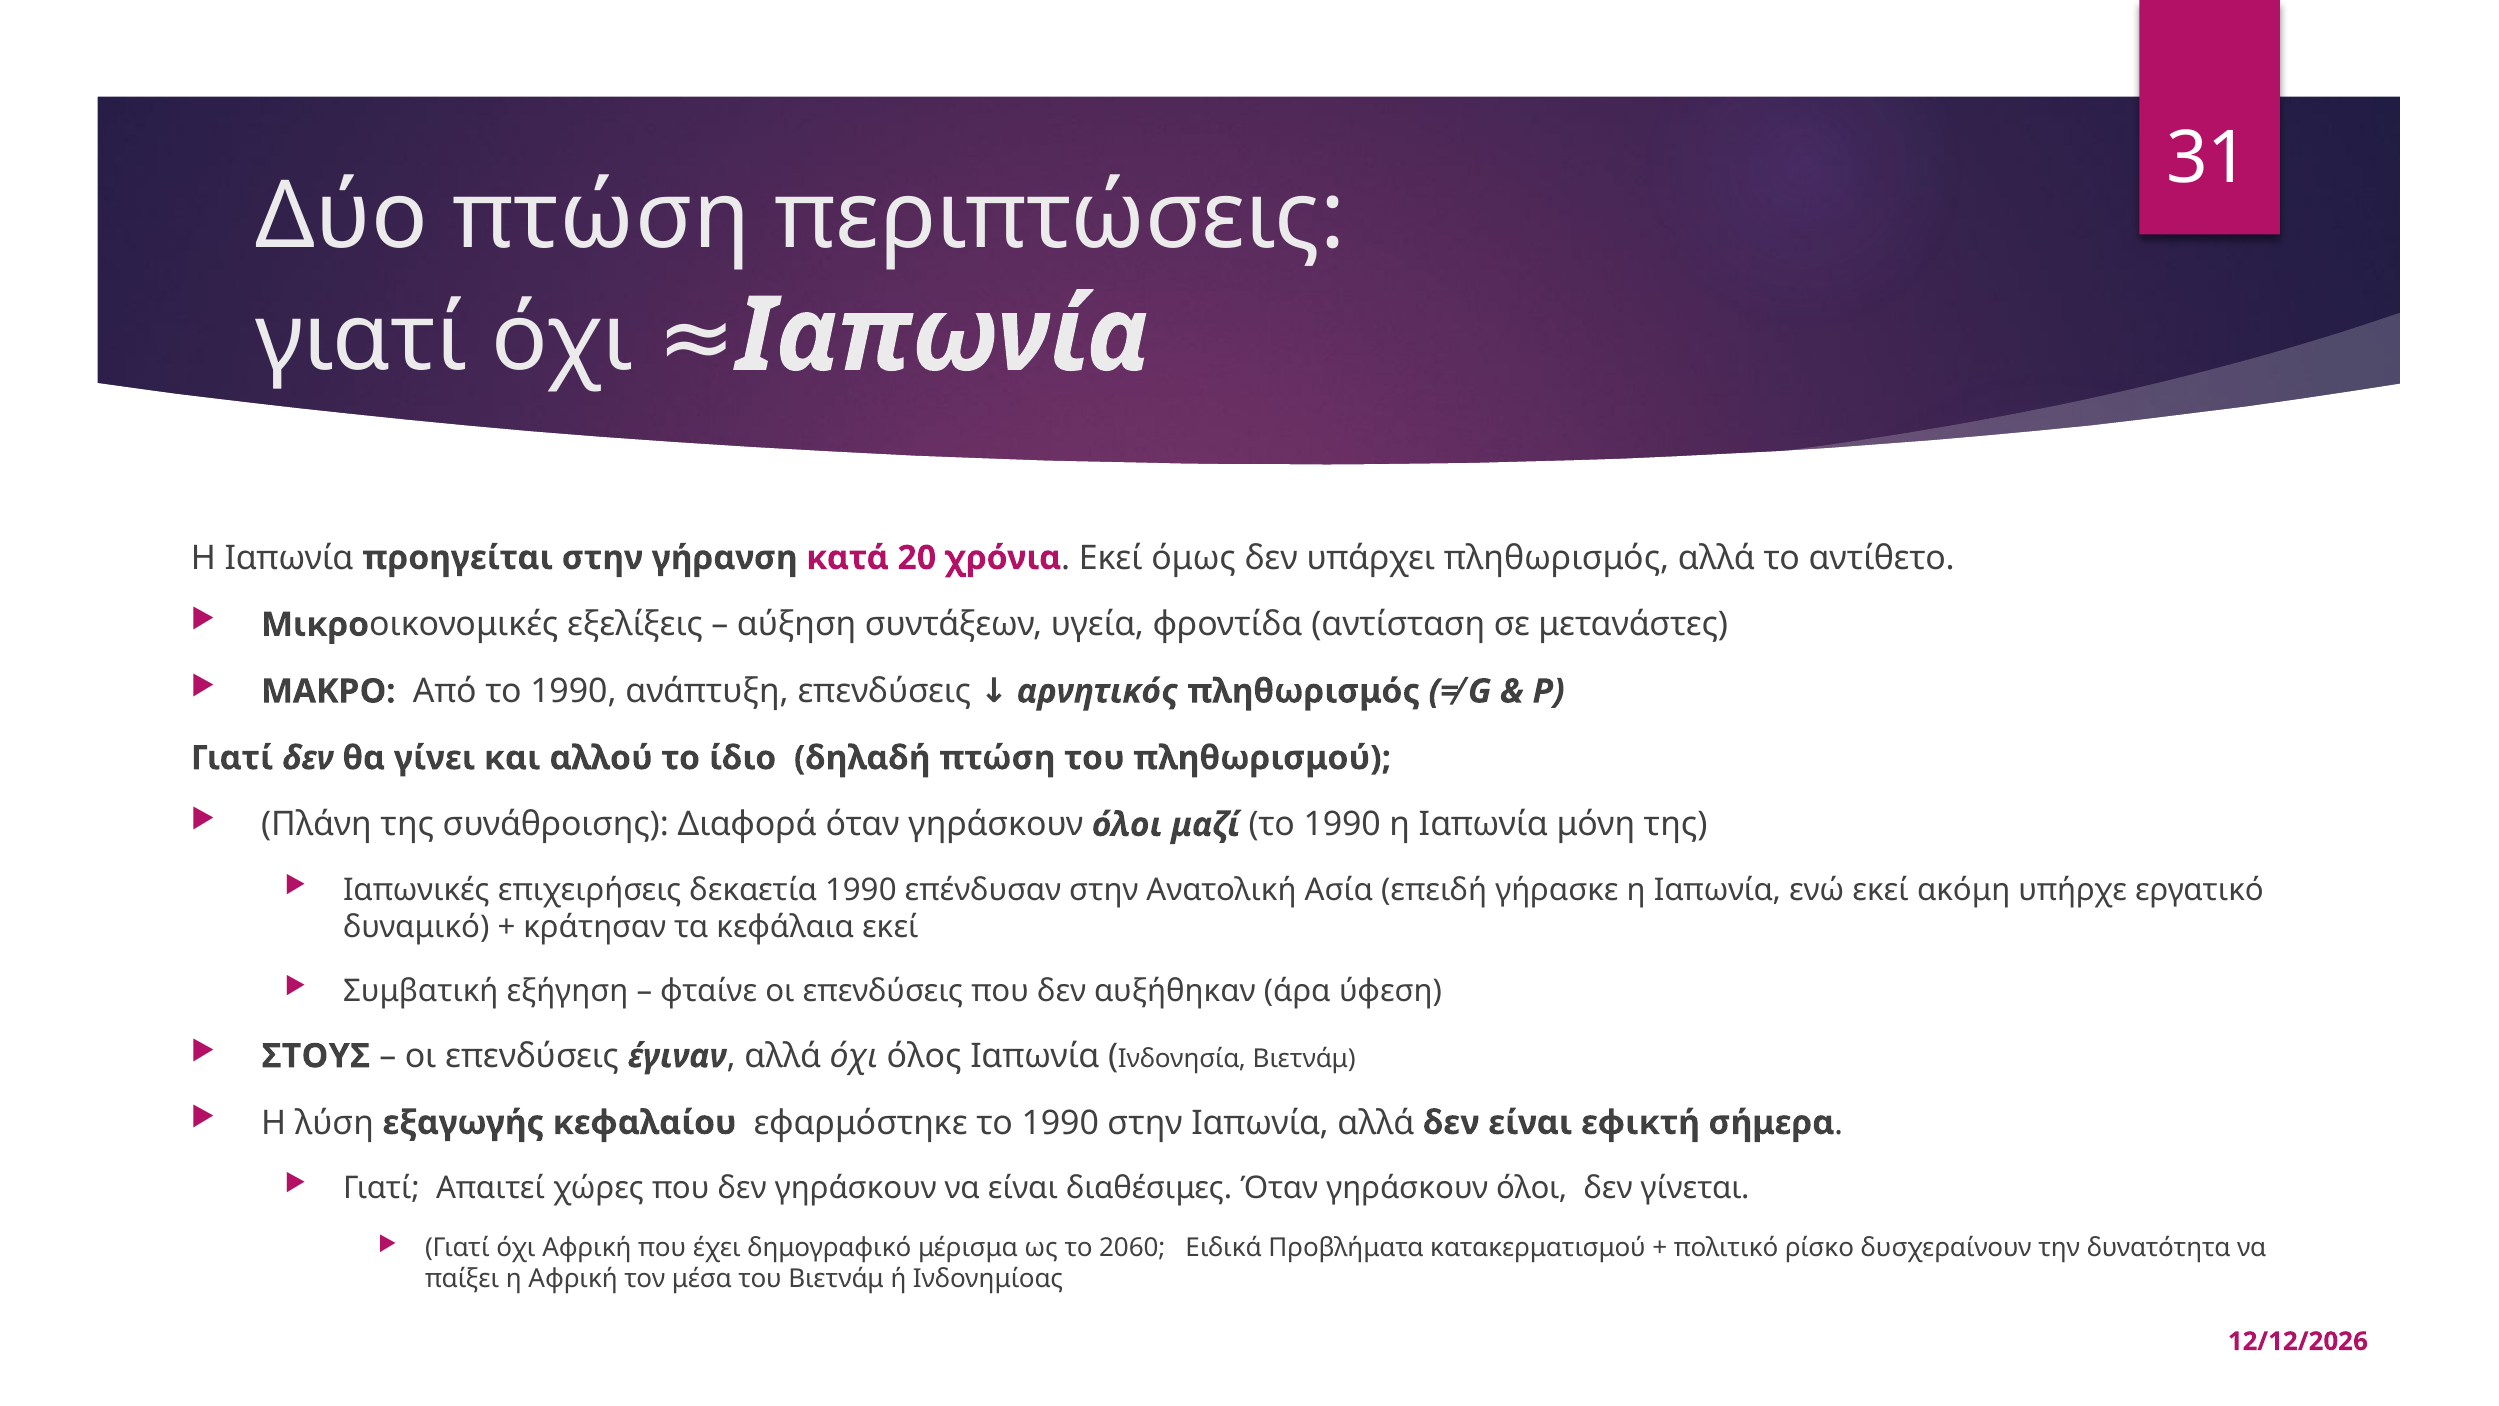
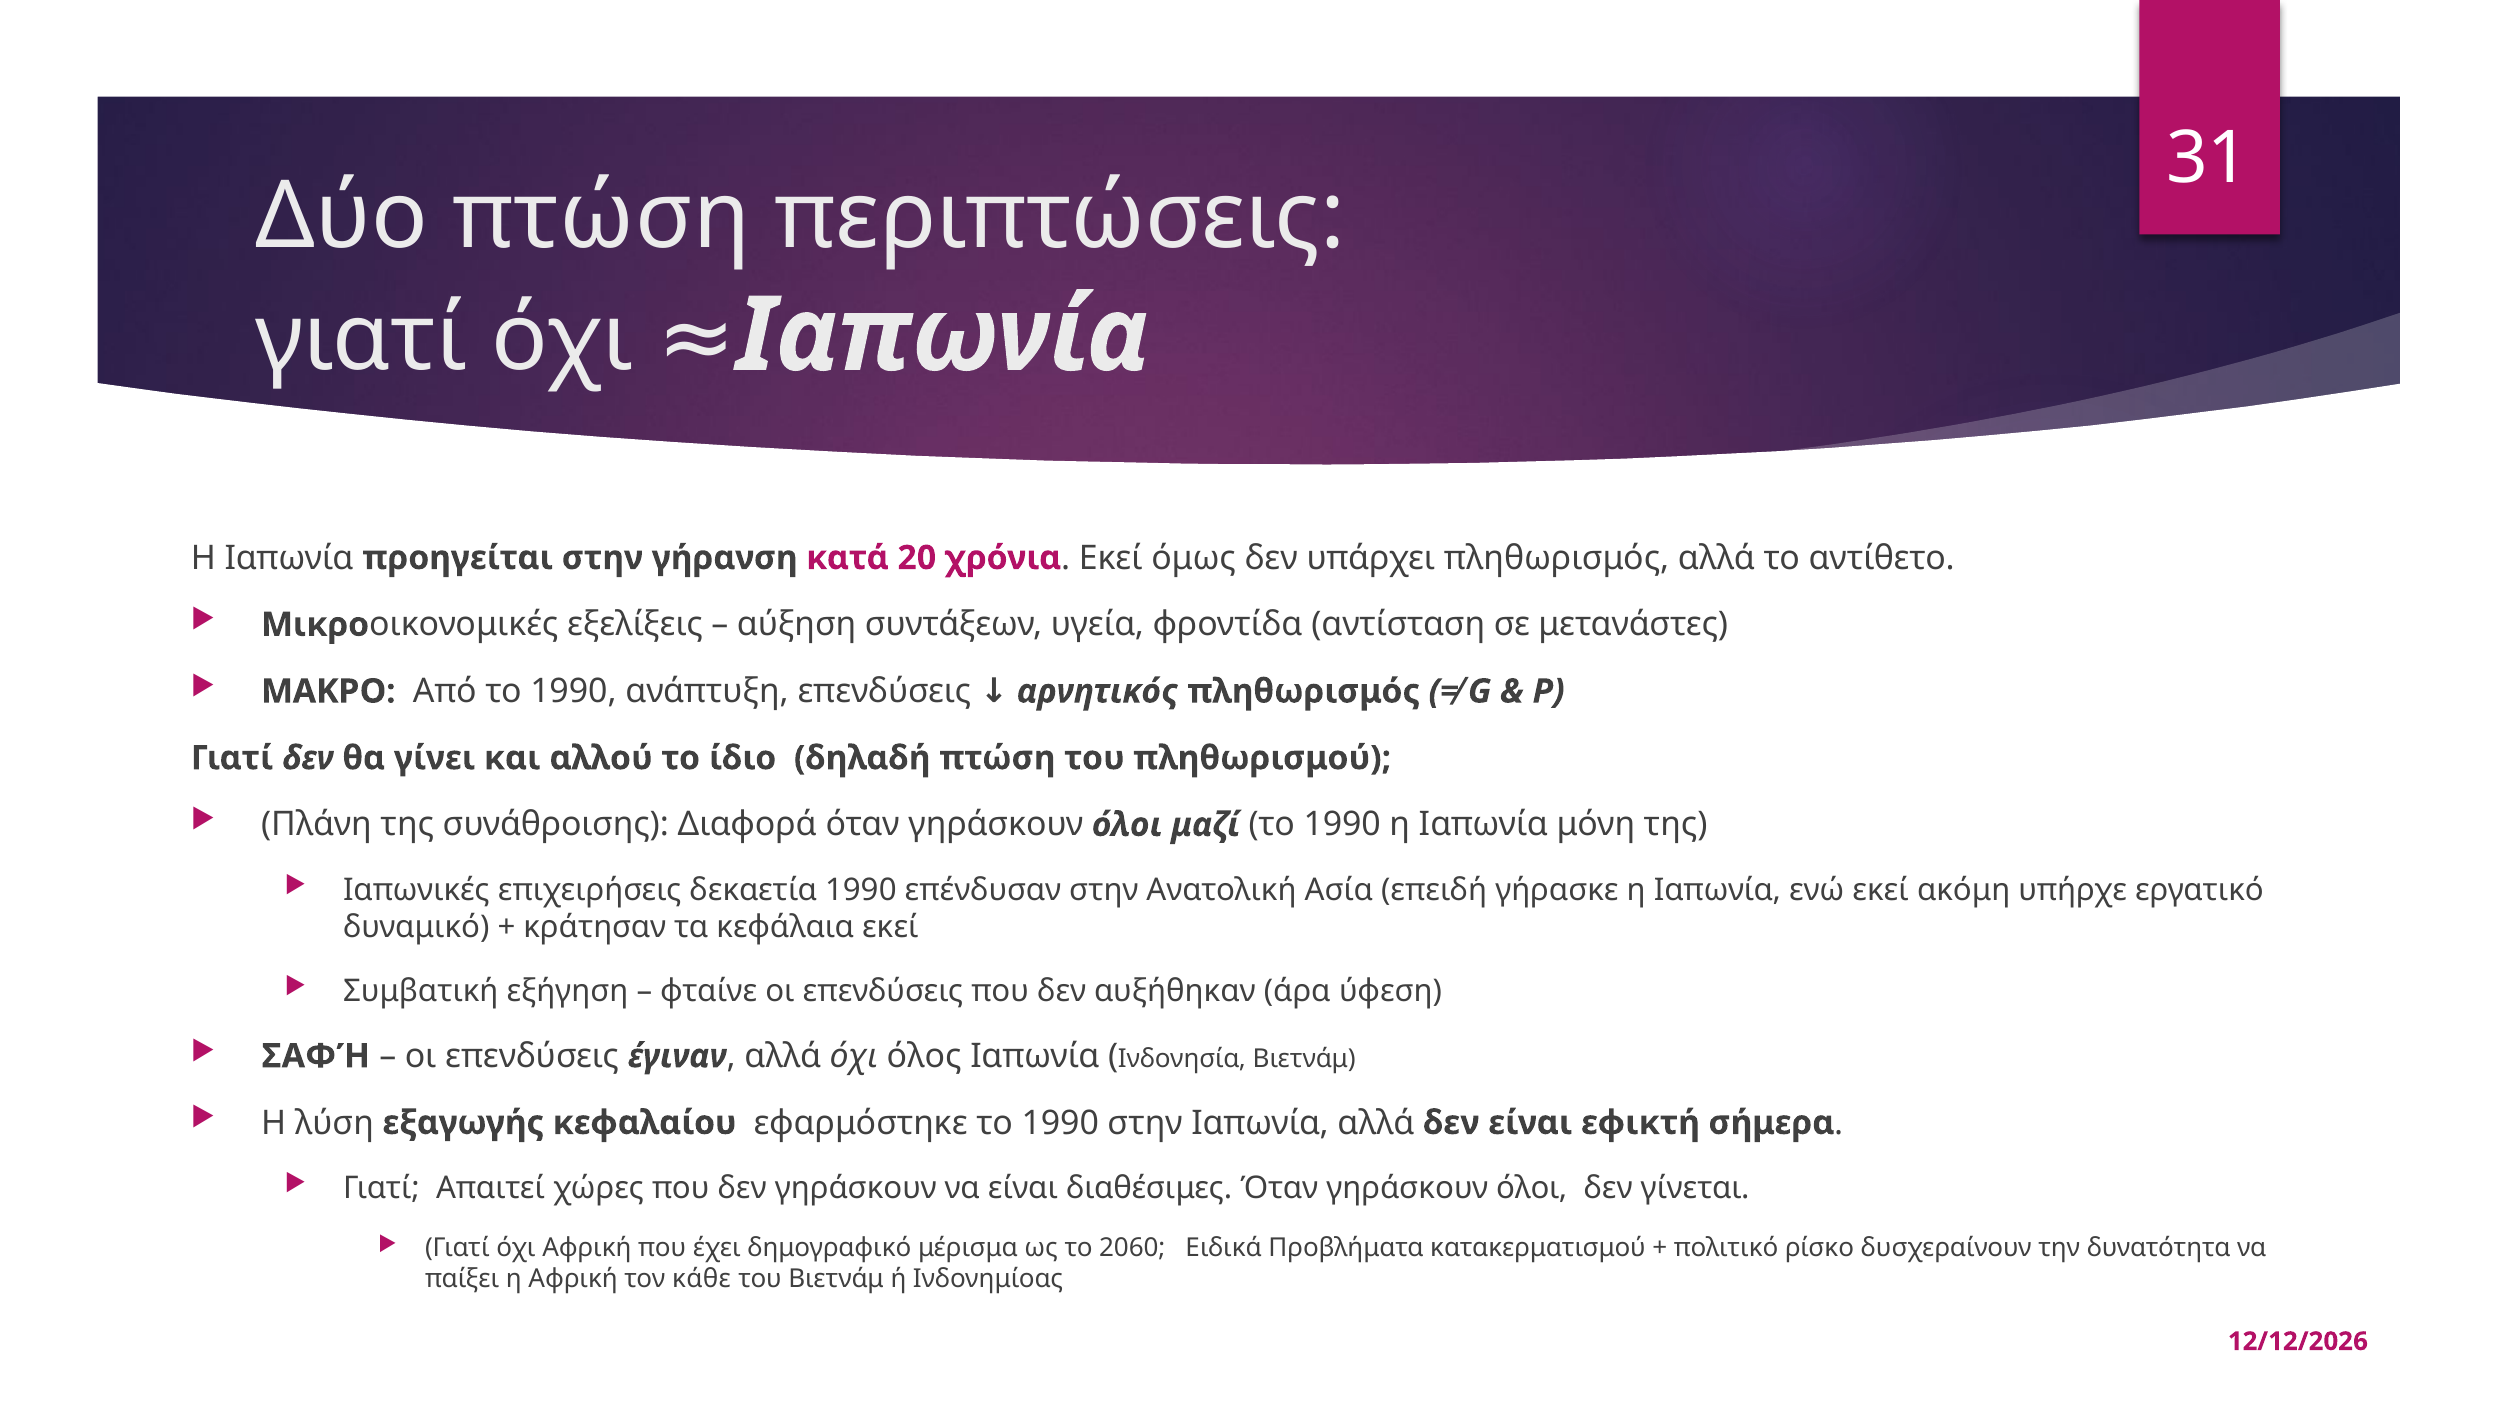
ΣΤΟΥΣ: ΣΤΟΥΣ -> ΣΑΦΉ (316, 1056)
μέσα: μέσα -> κάθε (702, 1279)
